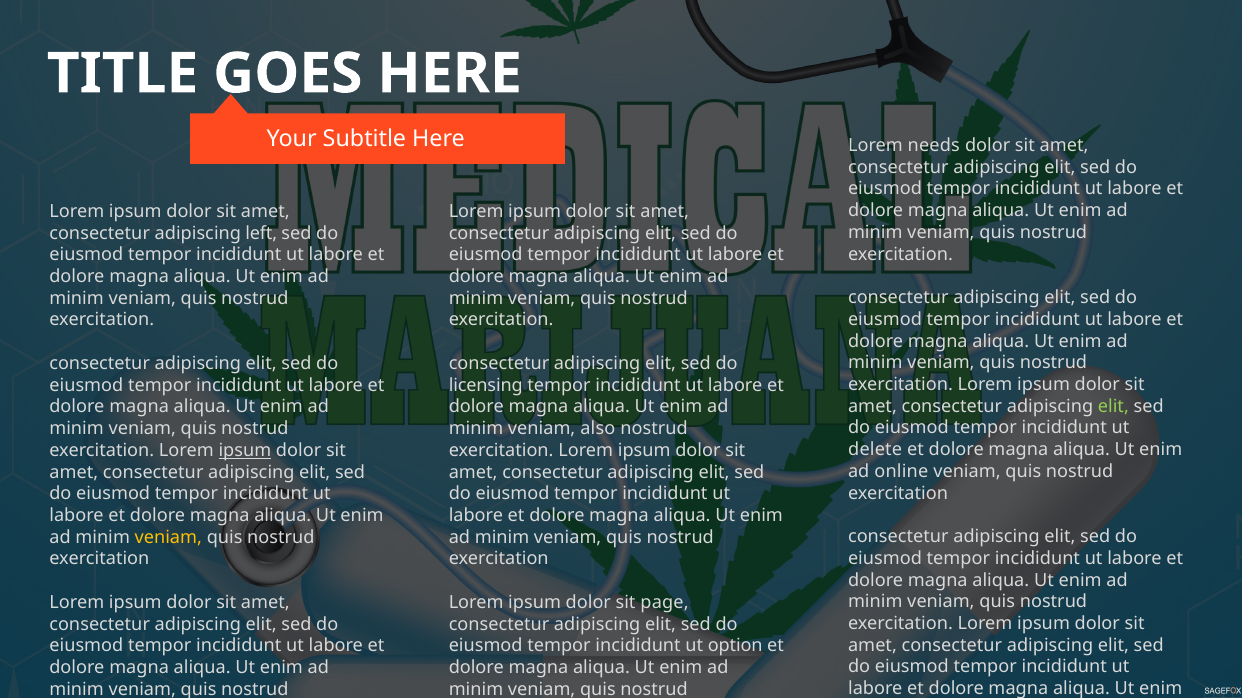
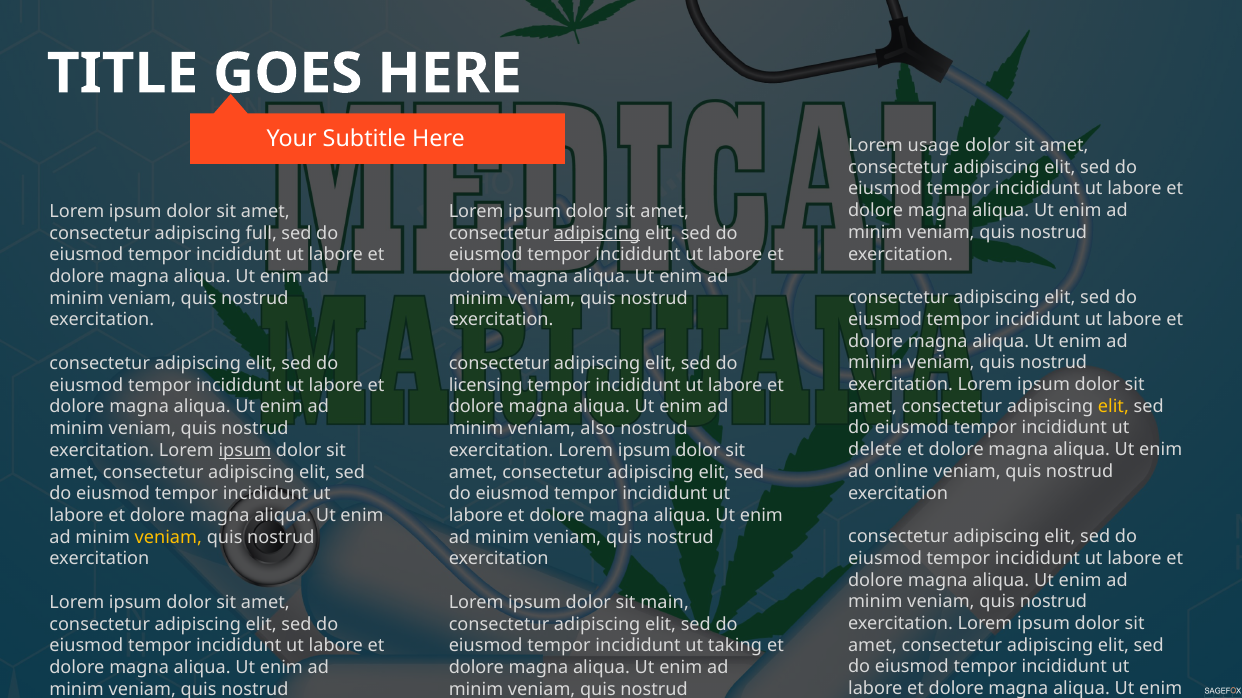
needs: needs -> usage (934, 146)
left: left -> full (261, 233)
adipiscing underline: none -> present (597, 233)
elit colour: light green -> yellow (1113, 407)
page: page -> main (665, 603)
option: option -> taking (735, 646)
